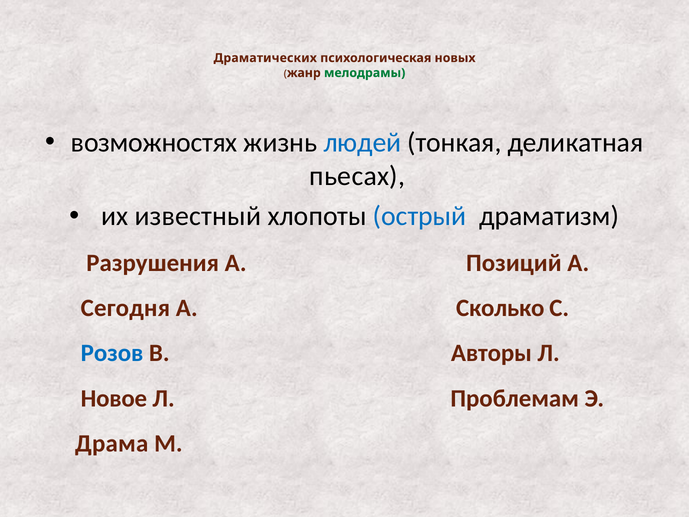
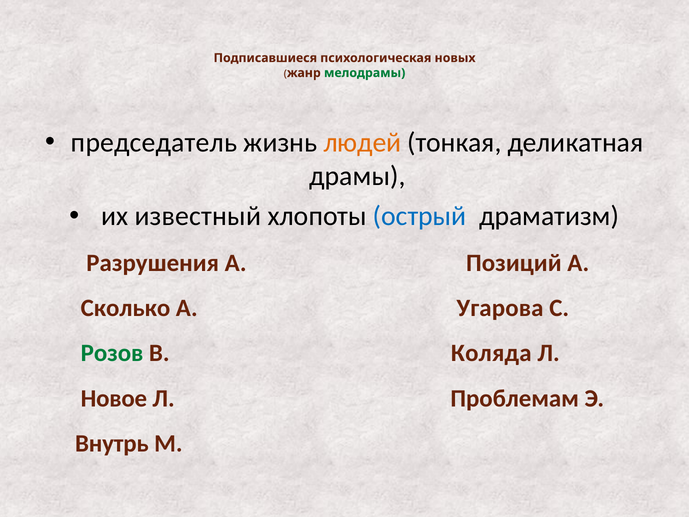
Драматических: Драматических -> Подписавшиеся (265, 58)
возможностях: возможностях -> председатель (154, 143)
людей colour: blue -> orange (362, 143)
пьесах: пьесах -> драмы (357, 176)
Сегодня: Сегодня -> Сколько (125, 308)
Сколько: Сколько -> Угарова (500, 308)
Розов colour: blue -> green (112, 353)
Авторы: Авторы -> Коляда (491, 353)
Драма: Драма -> Внутрь (112, 443)
